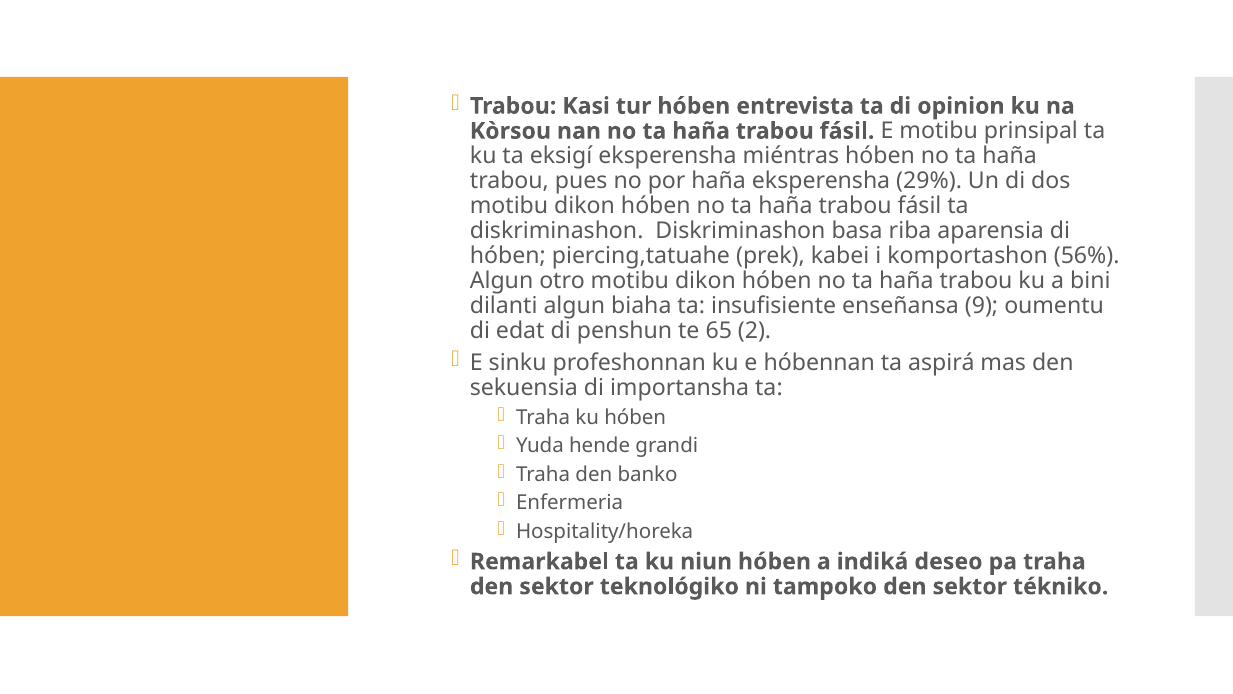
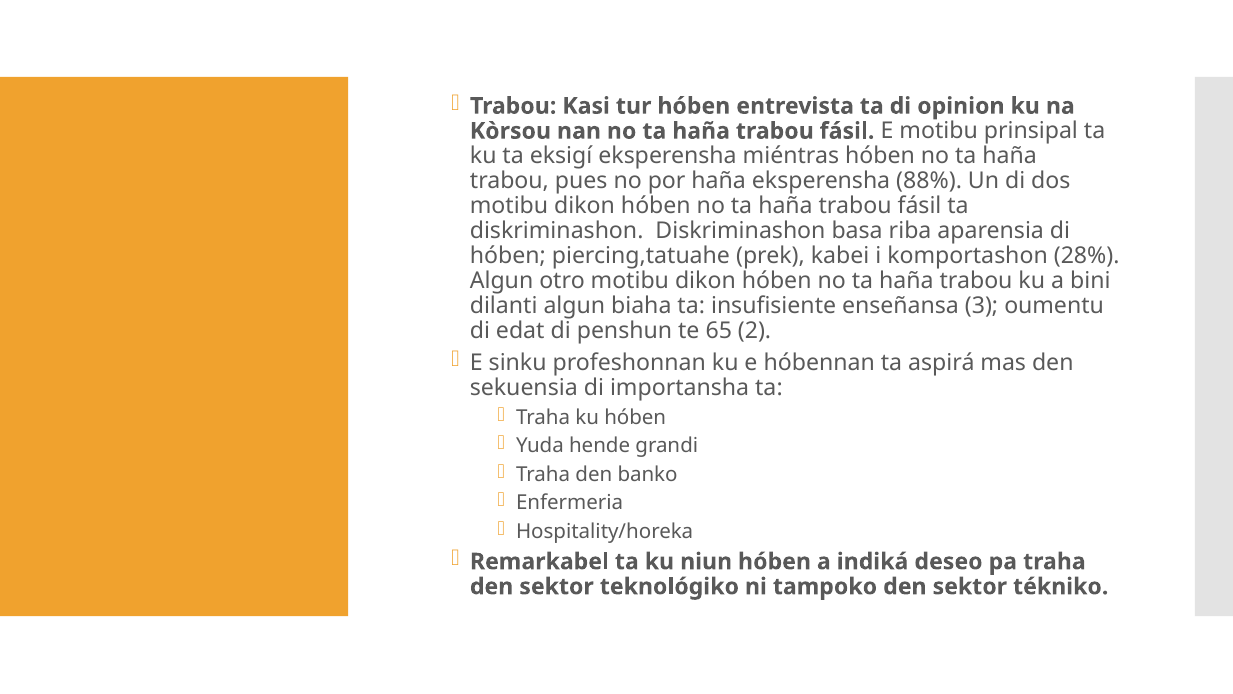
29%: 29% -> 88% (929, 181)
56%: 56% -> 28% (1087, 256)
9: 9 -> 3 (982, 306)
